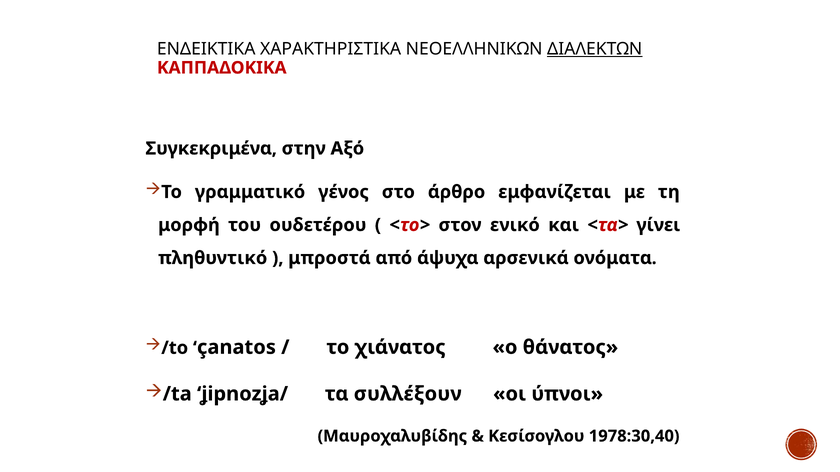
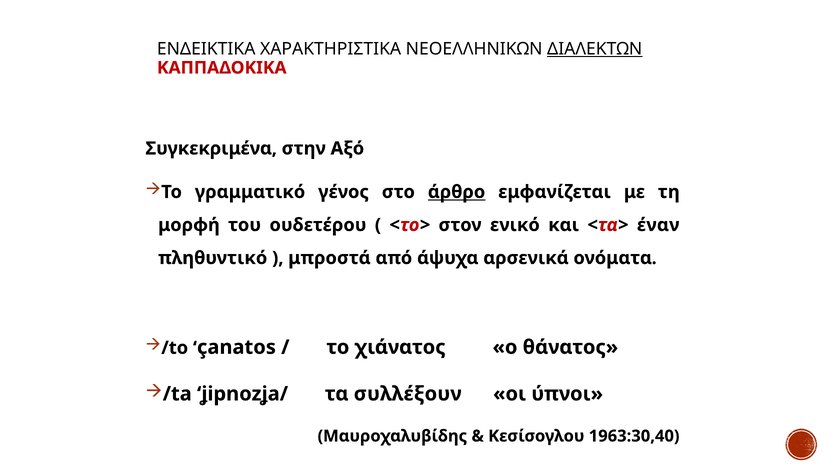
άρθρο underline: none -> present (457, 192)
γίνει: γίνει -> έναν (658, 225)
1978:30,40: 1978:30,40 -> 1963:30,40 (634, 437)
